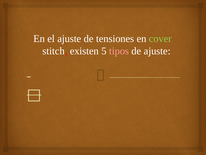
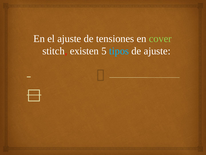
tipos colour: pink -> light blue (119, 51)
